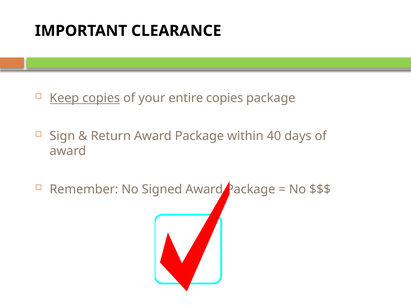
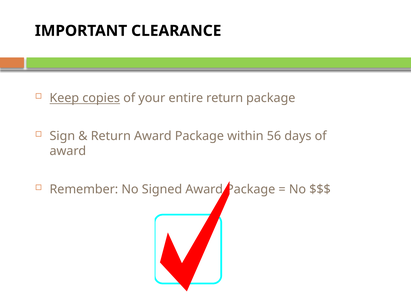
entire copies: copies -> return (225, 98)
40: 40 -> 56 (274, 136)
